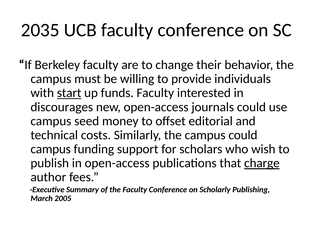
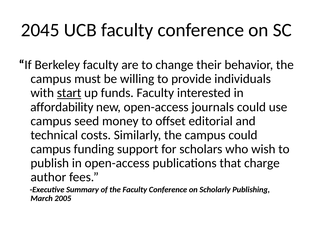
2035: 2035 -> 2045 (40, 30)
discourages: discourages -> affordability (62, 107)
charge underline: present -> none (262, 164)
